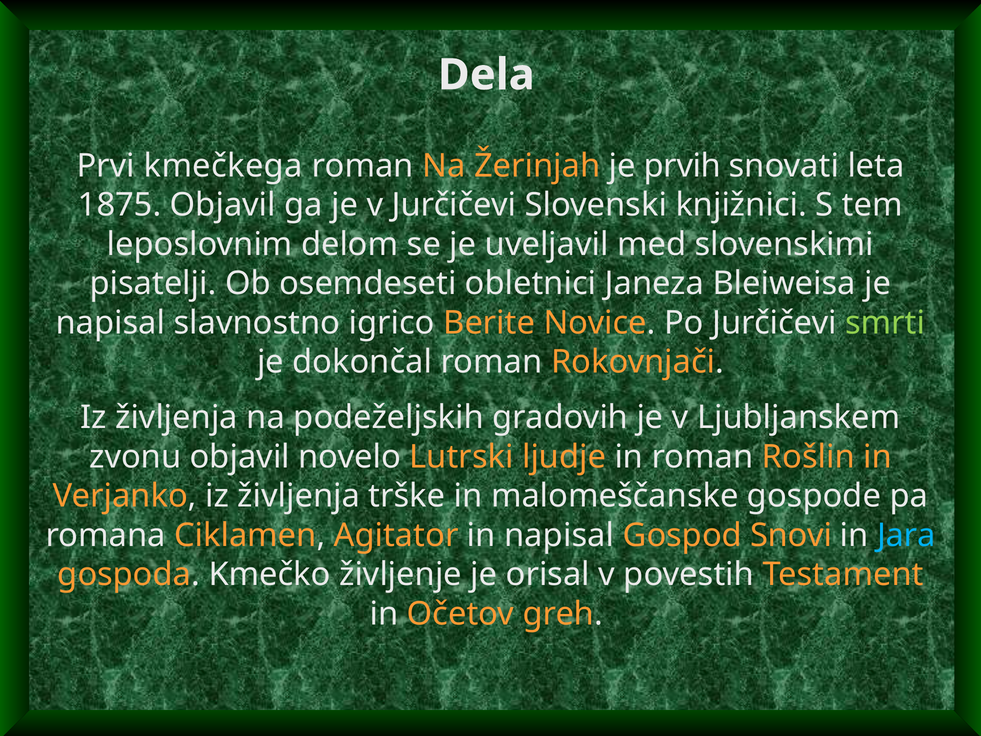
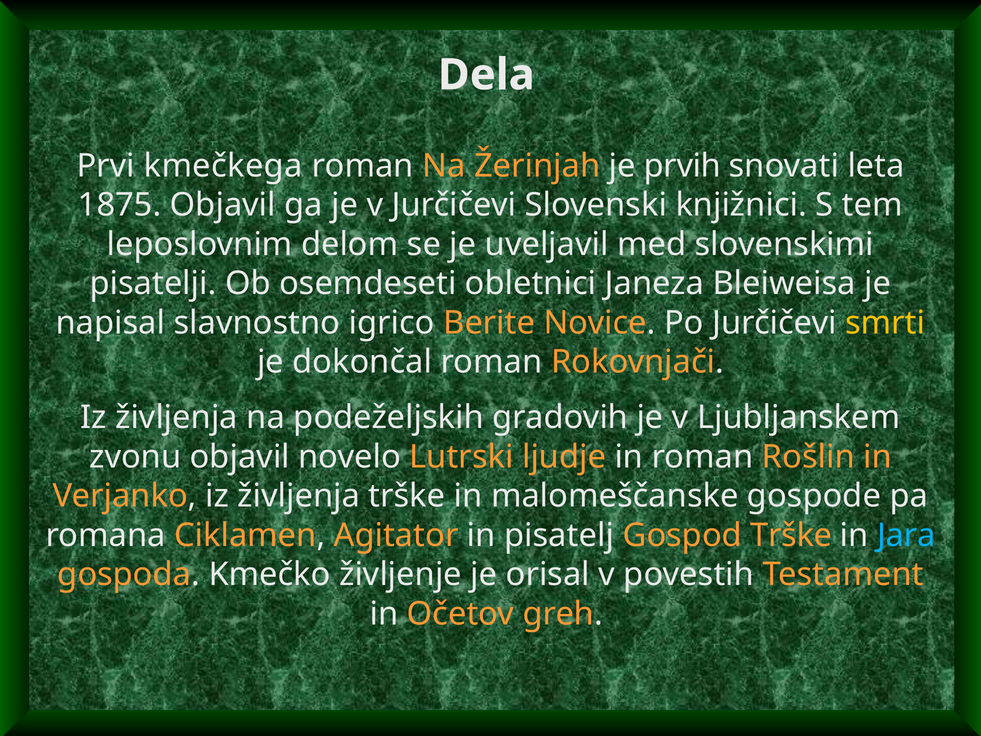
smrti colour: light green -> yellow (885, 323)
in napisal: napisal -> pisatelj (559, 535)
Gospod Snovi: Snovi -> Trške (791, 535)
